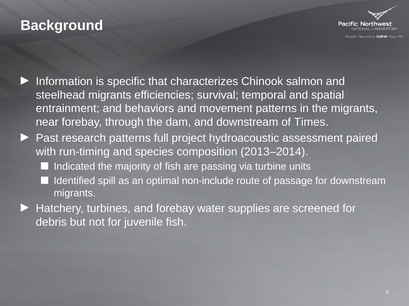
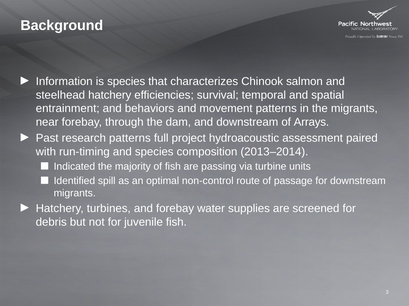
is specific: specific -> species (126, 82)
steelhead migrants: migrants -> hatchery (110, 95)
Times: Times -> Arrays (311, 122)
non-include: non-include -> non-control (208, 181)
